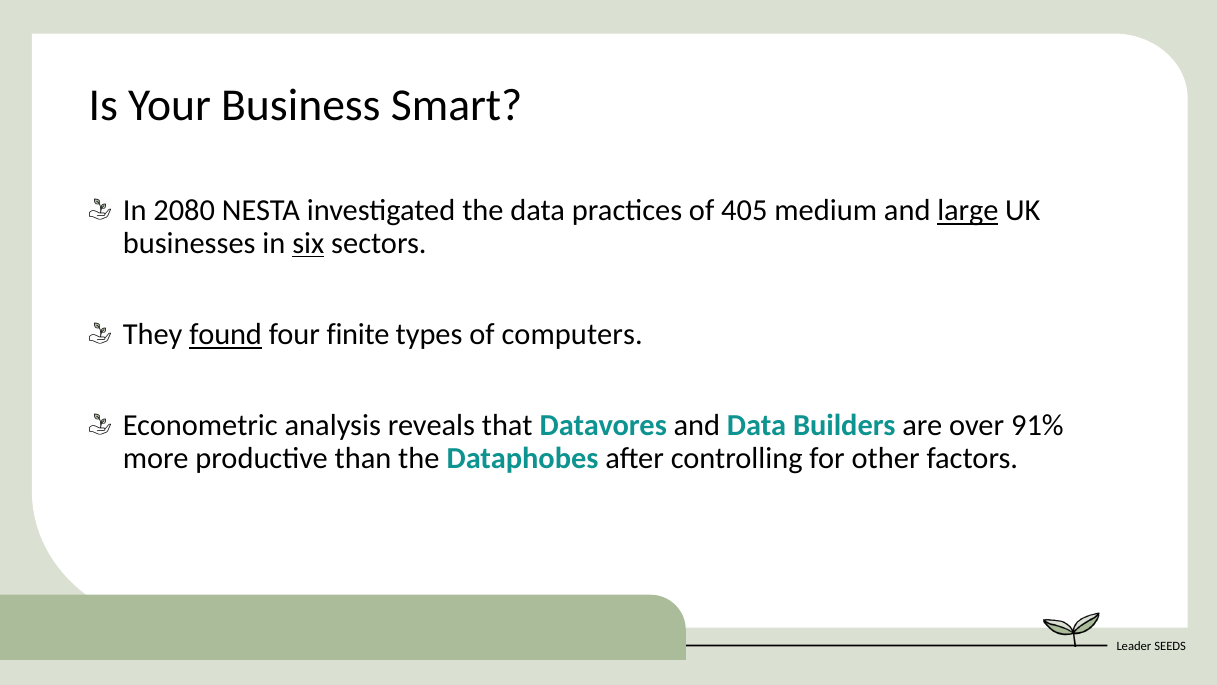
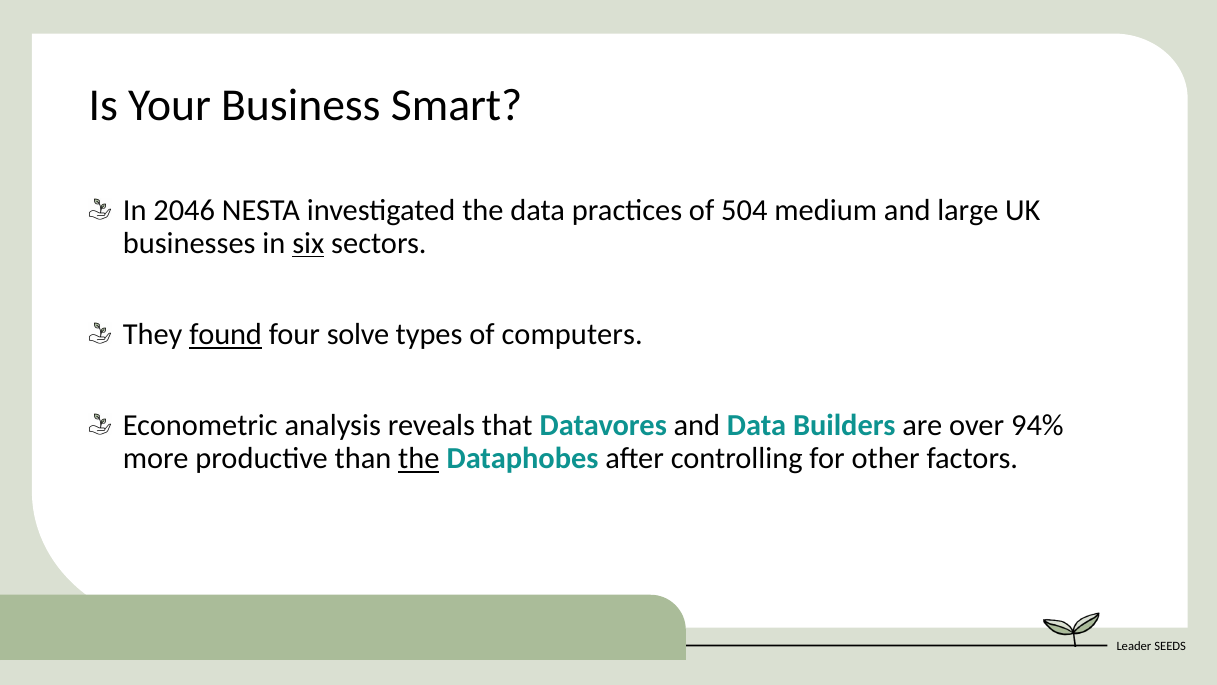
2080: 2080 -> 2046 (184, 210)
405: 405 -> 504 (744, 210)
large underline: present -> none (968, 210)
finite: finite -> solve (358, 334)
91%: 91% -> 94% (1037, 425)
the underline: none -> present (419, 458)
